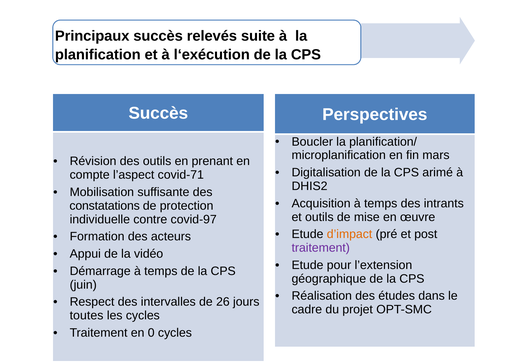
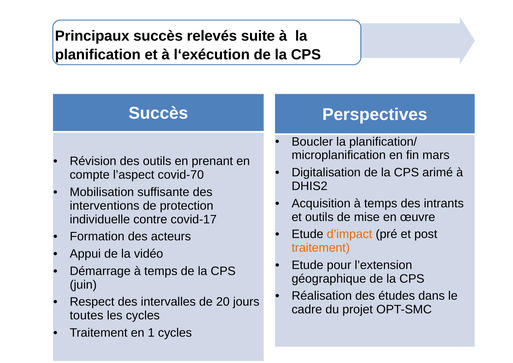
covid-71: covid-71 -> covid-70 (181, 175)
constatations: constatations -> interventions (105, 206)
covid-97: covid-97 -> covid-17 (194, 219)
traitement colour: purple -> orange (321, 248)
26: 26 -> 20 (223, 302)
0: 0 -> 1 (151, 333)
